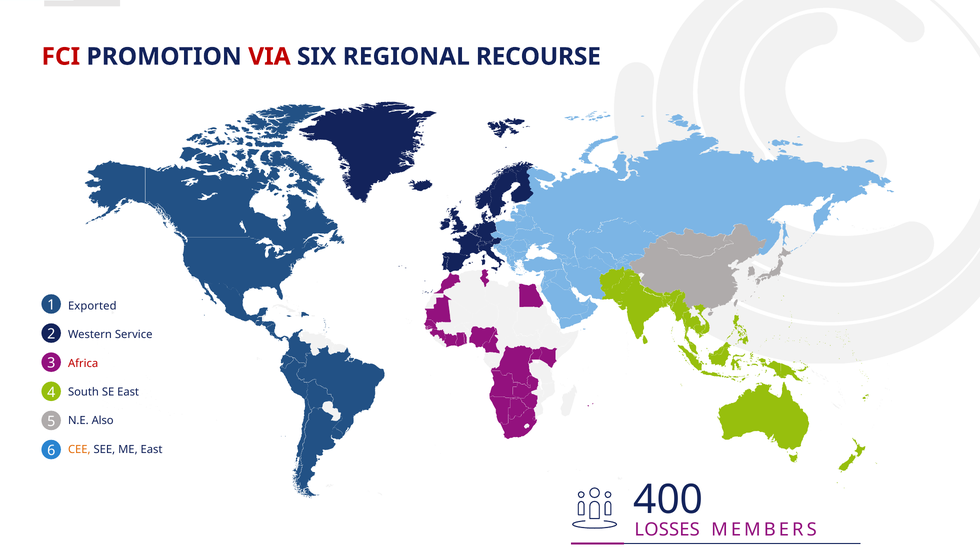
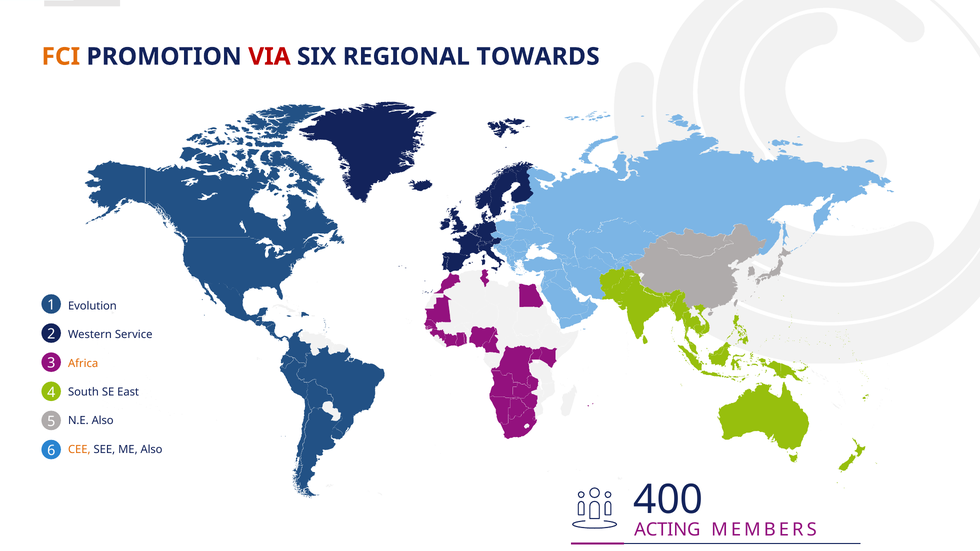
FCI colour: red -> orange (61, 57)
RECOURSE: RECOURSE -> TOWARDS (538, 57)
Exported: Exported -> Evolution (92, 306)
Africa colour: red -> orange (83, 364)
ME East: East -> Also (152, 450)
LOSSES: LOSSES -> ACTING (667, 530)
